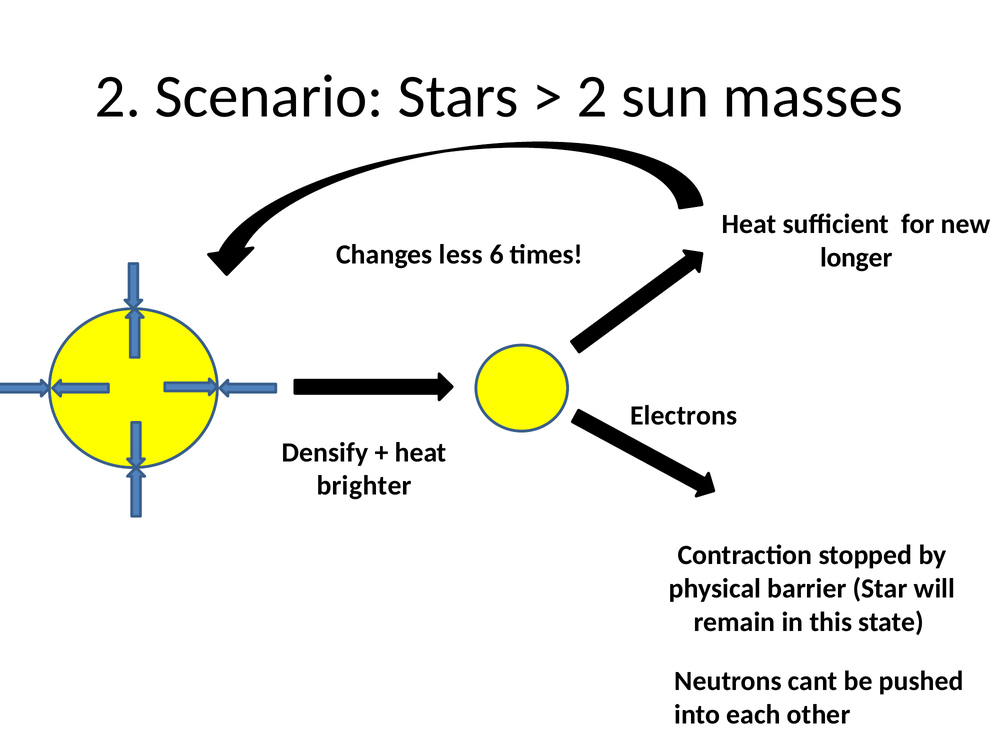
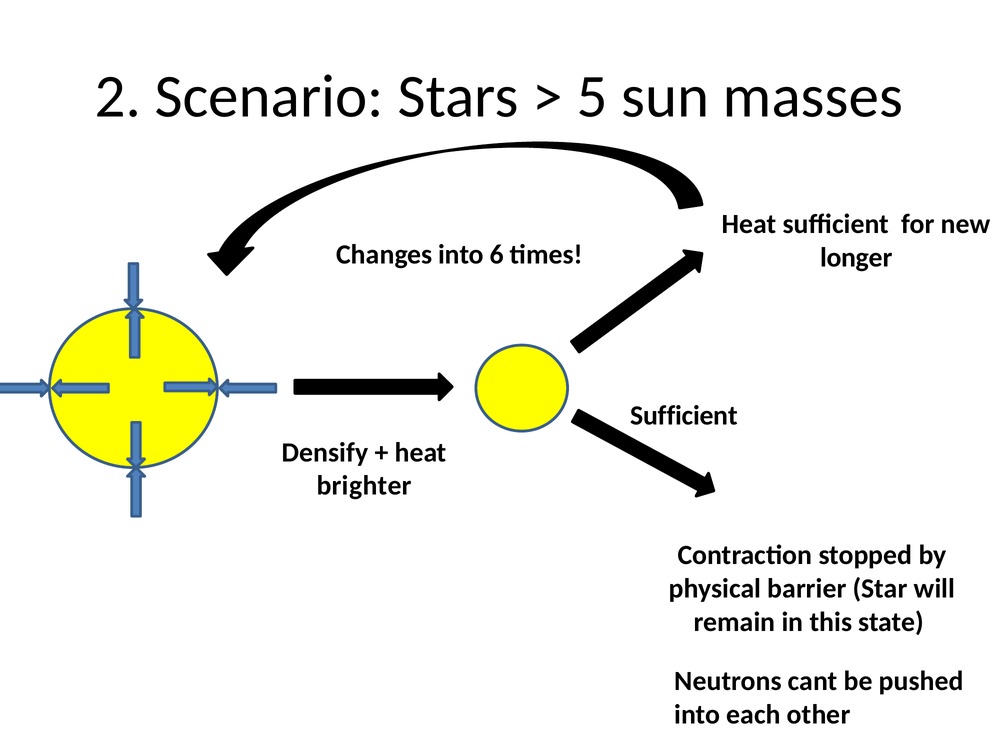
2: 2 -> 5 (592, 97)
Changes less: less -> into (461, 254)
Electrons: Electrons -> Sufficient (684, 416)
